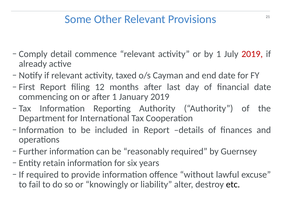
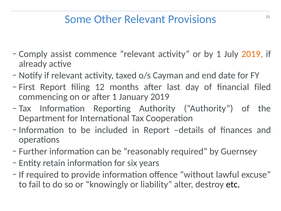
detail: detail -> assist (61, 54)
2019 colour: red -> orange (252, 54)
financial date: date -> filed (263, 87)
